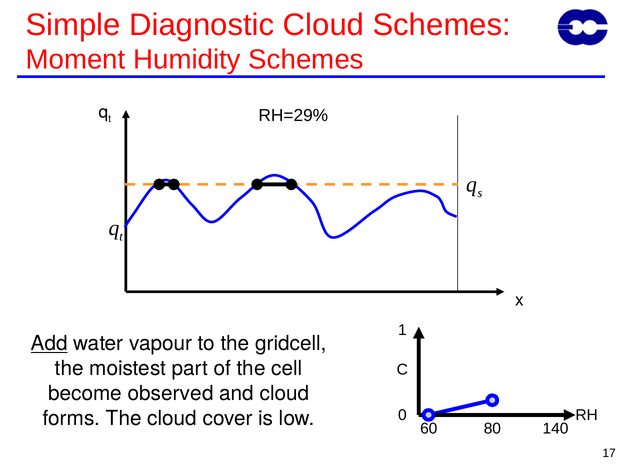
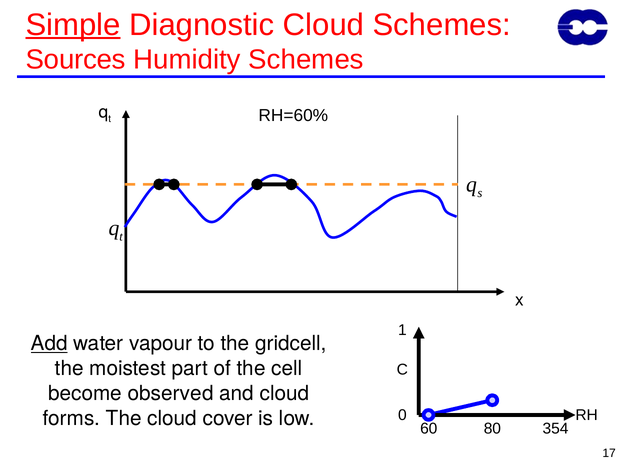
Simple underline: none -> present (73, 25)
Moment: Moment -> Sources (76, 60)
RH=29%: RH=29% -> RH=60% (293, 116)
140: 140 -> 354 (556, 428)
